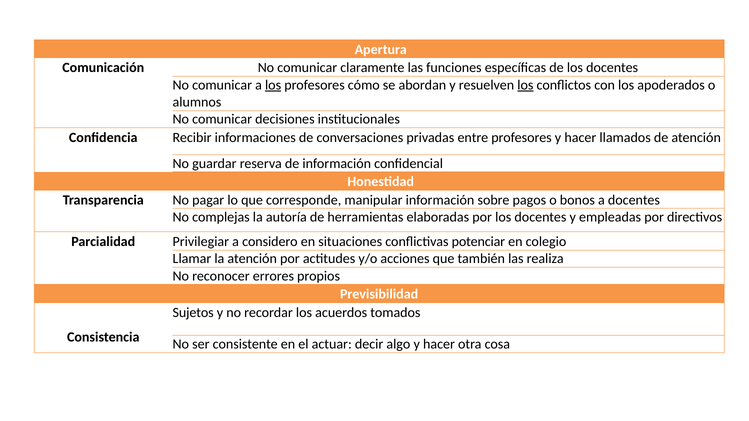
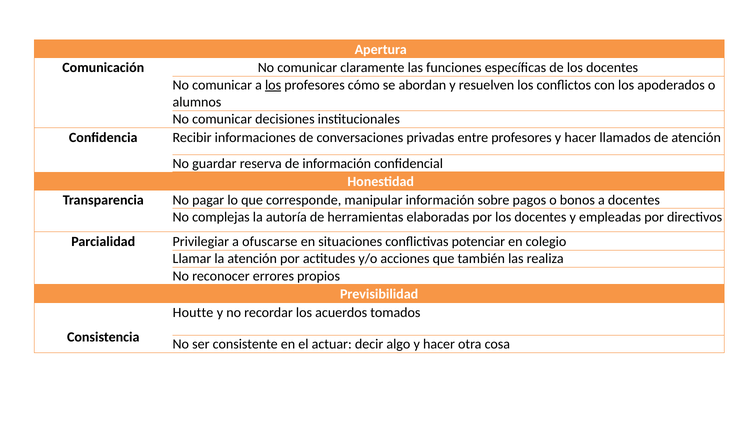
los underline: present -> none (525, 85)
considero: considero -> ofuscarse (270, 242)
Sujetos: Sujetos -> Houtte (193, 313)
